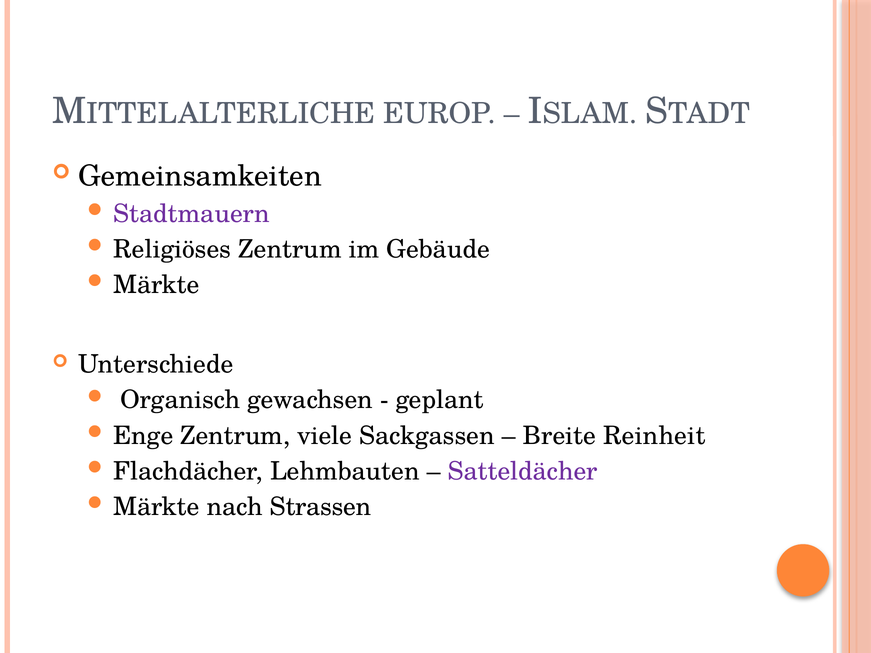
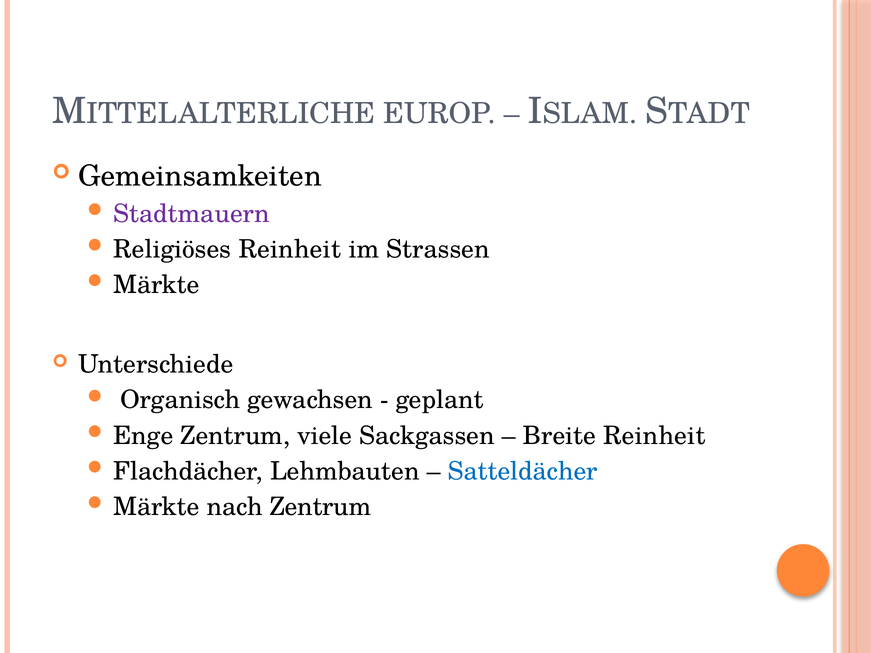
Religiöses Zentrum: Zentrum -> Reinheit (290, 249)
Gebäude: Gebäude -> Strassen (438, 249)
Satteldächer colour: purple -> blue (523, 471)
nach Strassen: Strassen -> Zentrum (320, 507)
